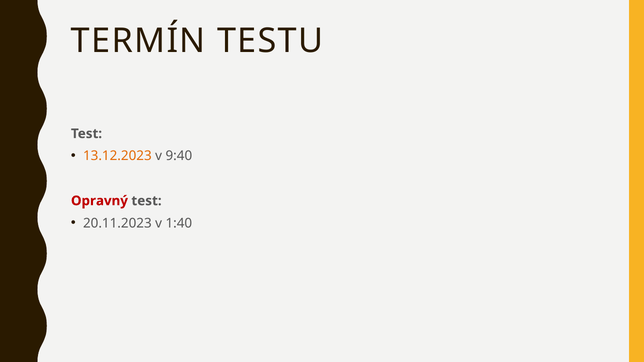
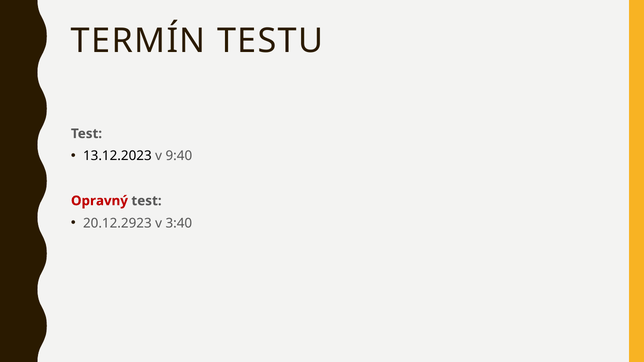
13.12.2023 colour: orange -> black (117, 156)
20.11.2023: 20.11.2023 -> 20.12.2923 (117, 223)
1:40: 1:40 -> 3:40 (179, 223)
